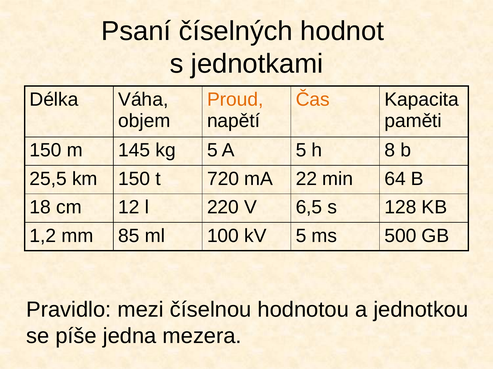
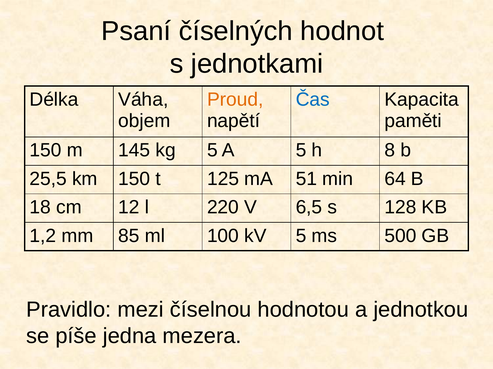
Čas colour: orange -> blue (313, 100)
720: 720 -> 125 (223, 179)
22: 22 -> 51 (306, 179)
